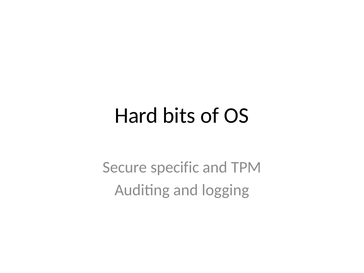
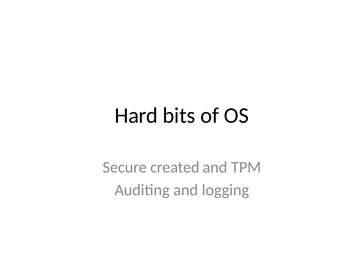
specific: specific -> created (175, 167)
